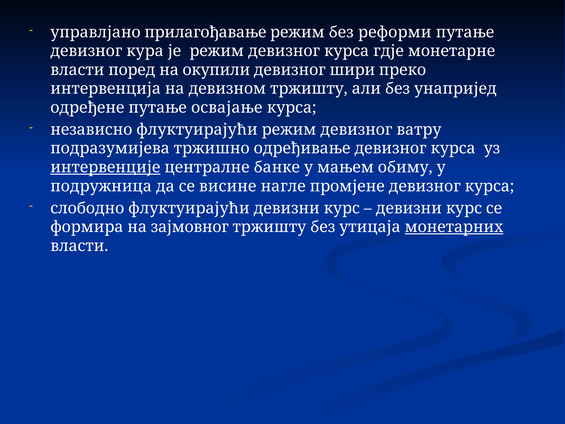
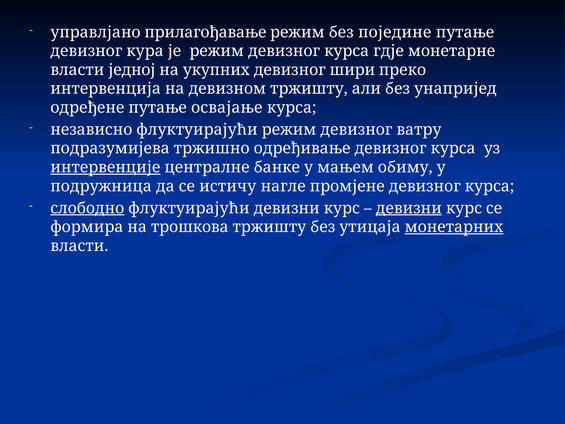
реформи: реформи -> поједине (395, 32)
поред: поред -> једној (132, 70)
окупили: окупили -> укупних (216, 70)
висине: висине -> истичу (228, 186)
слободно underline: none -> present (87, 208)
девизни underline: none -> present (409, 208)
зајмовног: зајмовног -> трошкова (190, 227)
